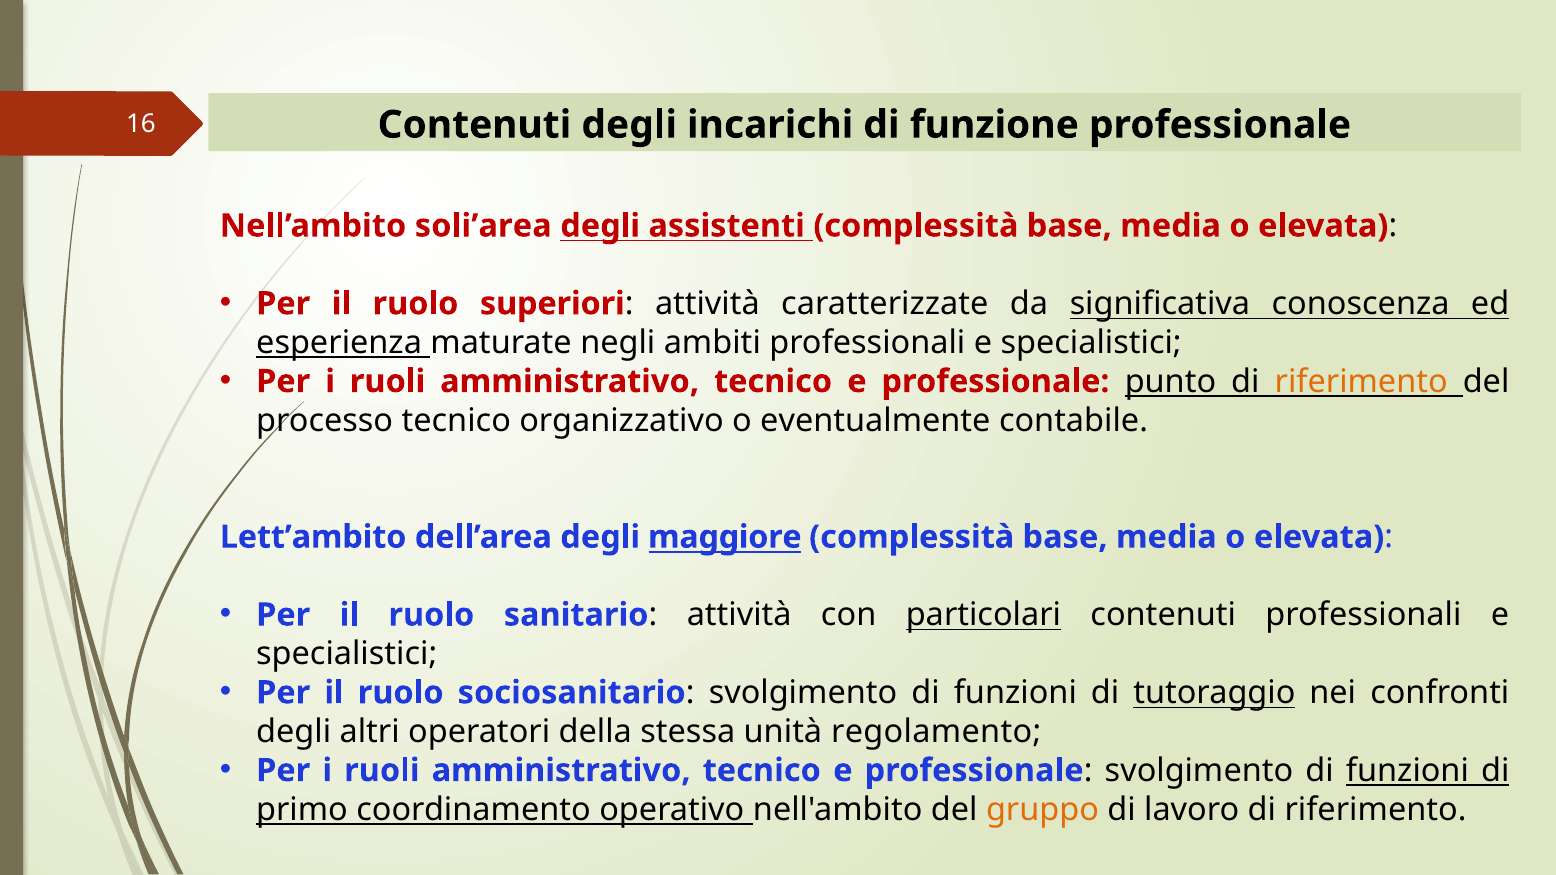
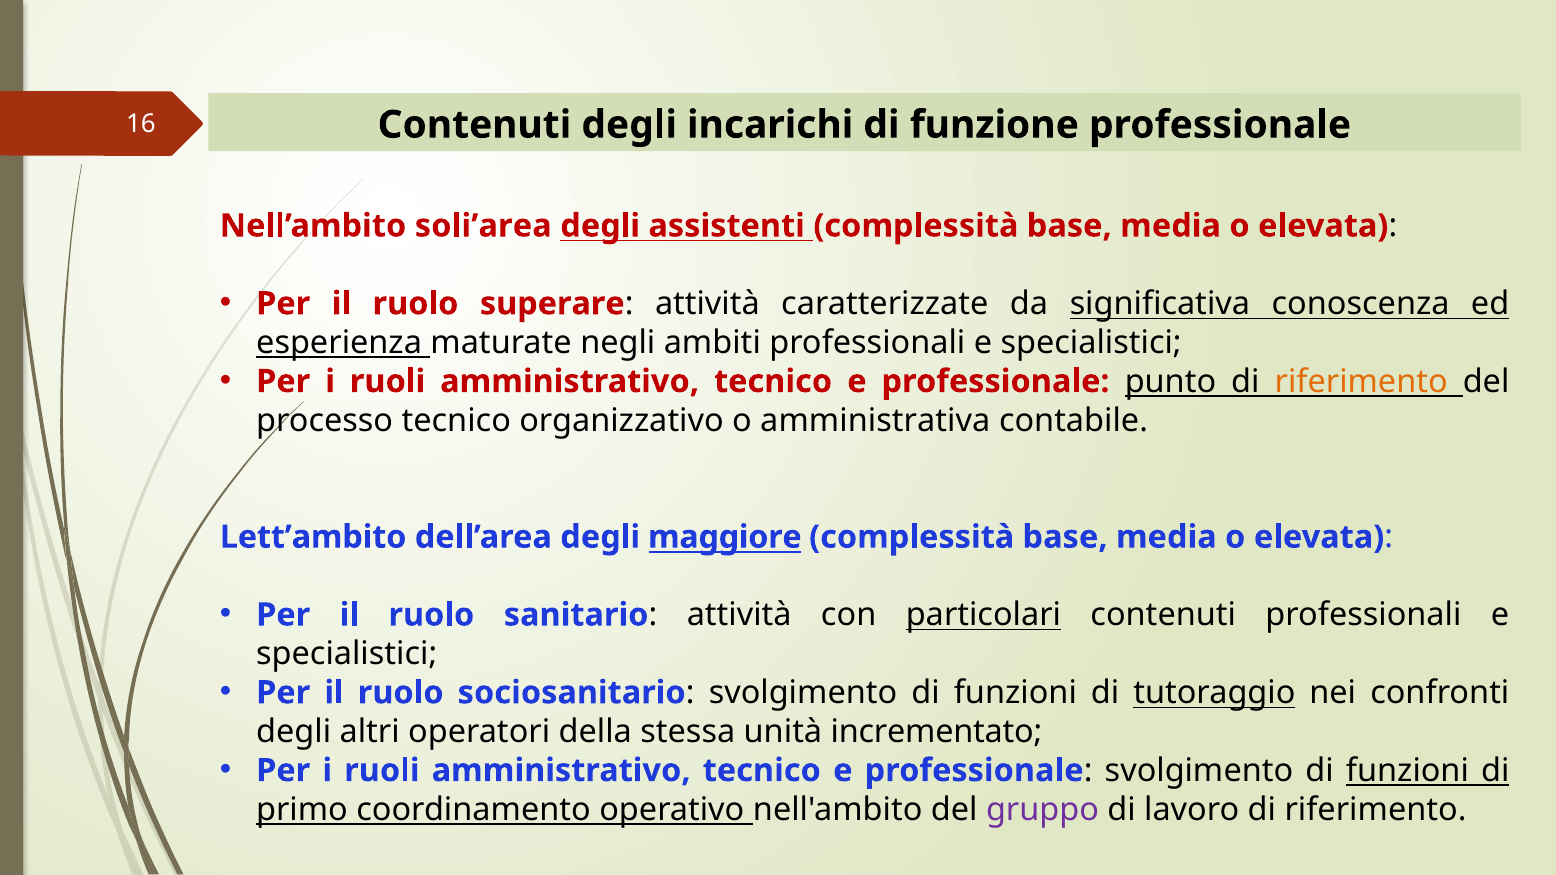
superiori: superiori -> superare (552, 304)
eventualmente: eventualmente -> amministrativa (875, 420)
regolamento: regolamento -> incrementato (936, 732)
gruppo colour: orange -> purple (1042, 810)
